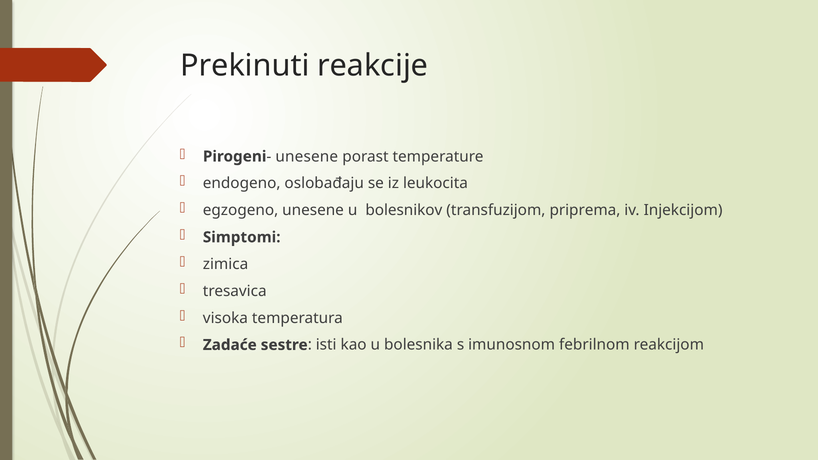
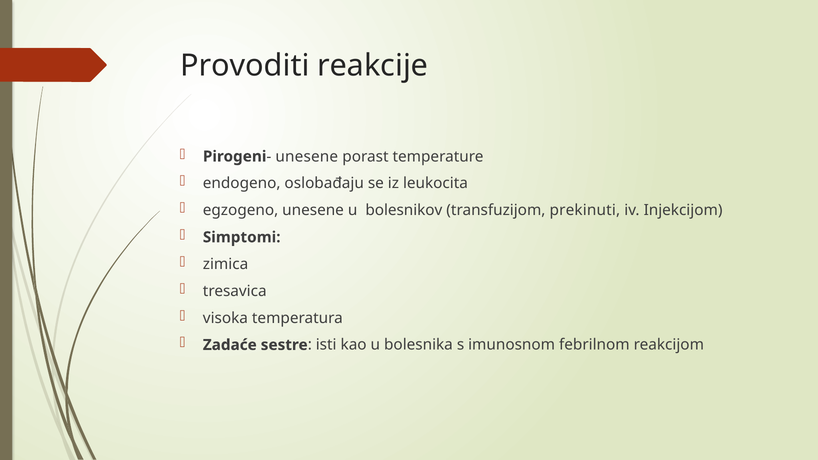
Prekinuti: Prekinuti -> Provoditi (245, 66)
priprema: priprema -> prekinuti (585, 210)
